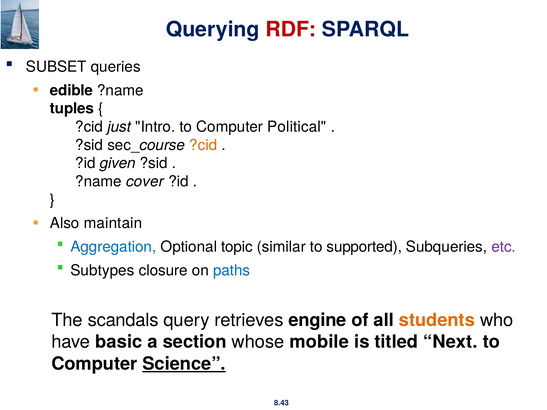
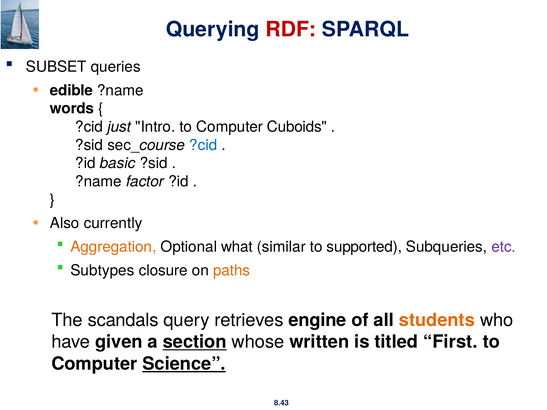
tuples: tuples -> words (72, 109)
Political: Political -> Cuboids (297, 127)
?cid colour: orange -> blue (203, 145)
given: given -> basic (118, 163)
cover: cover -> factor (145, 182)
maintain: maintain -> currently (113, 223)
Aggregation colour: blue -> orange (113, 247)
topic: topic -> what (237, 247)
paths colour: blue -> orange (232, 271)
basic: basic -> given (119, 342)
section underline: none -> present (195, 342)
mobile: mobile -> written (319, 342)
Next: Next -> First (450, 342)
